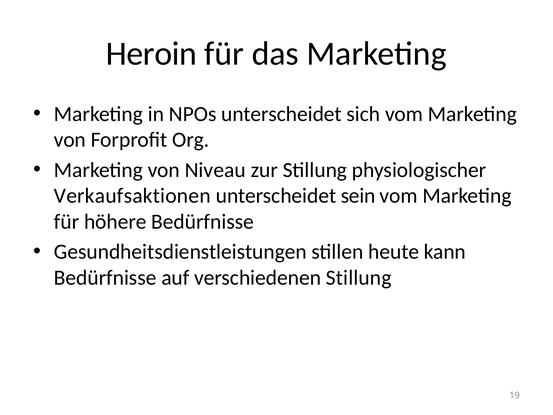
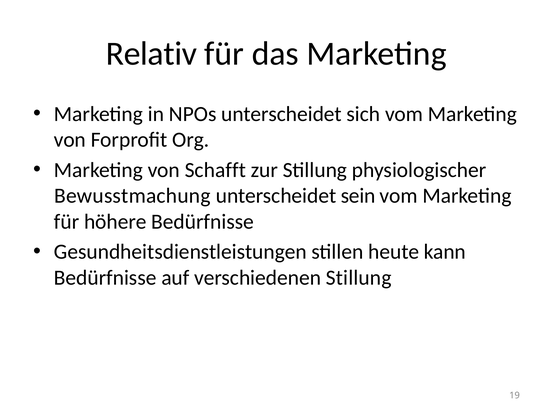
Heroin: Heroin -> Relativ (151, 54)
Niveau: Niveau -> Schafft (215, 170)
Verkaufsaktionen: Verkaufsaktionen -> Bewusstmachung (132, 196)
